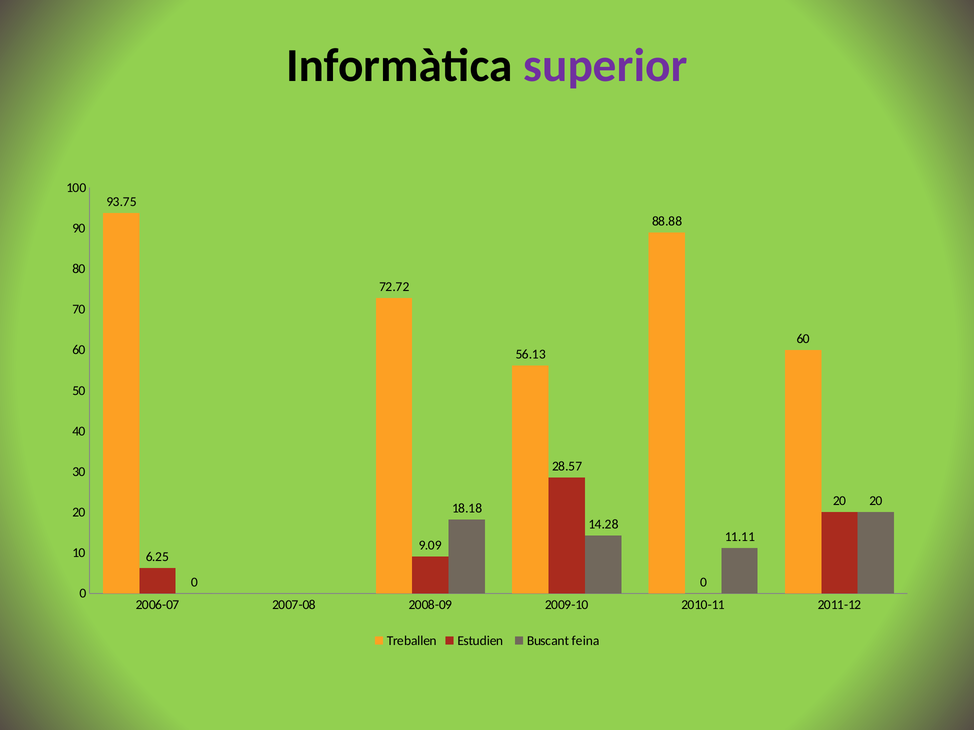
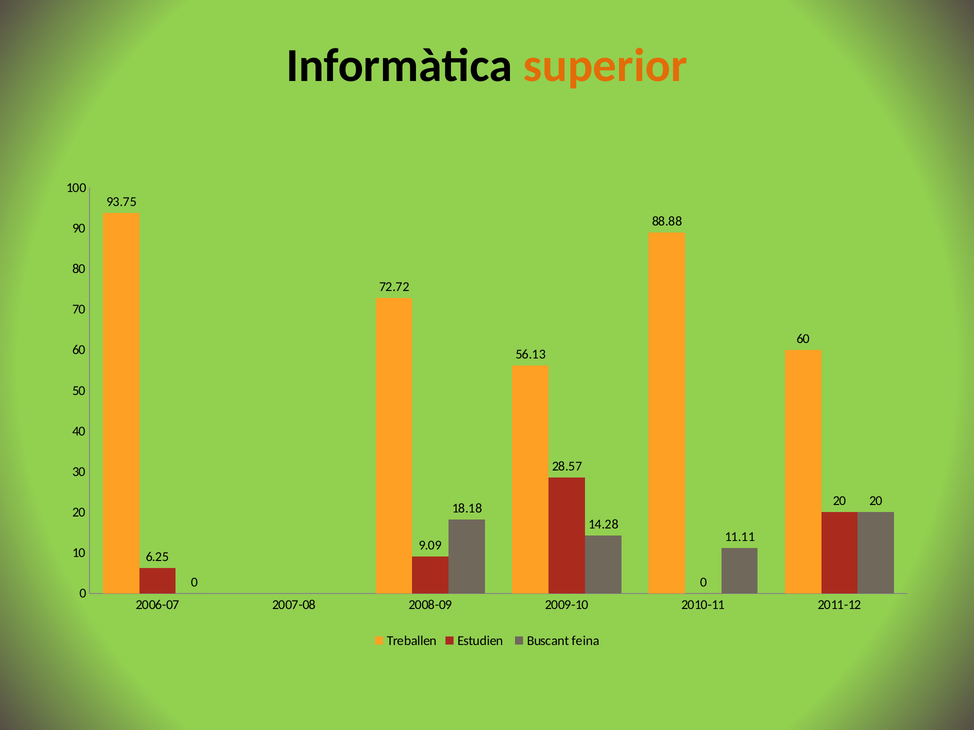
superior colour: purple -> orange (605, 66)
